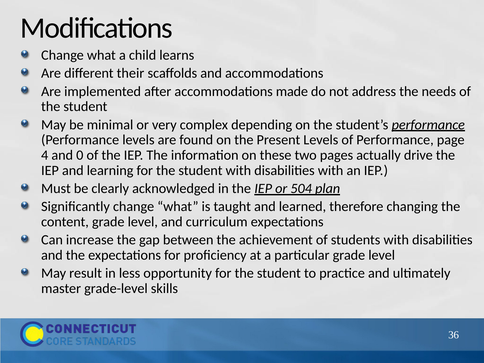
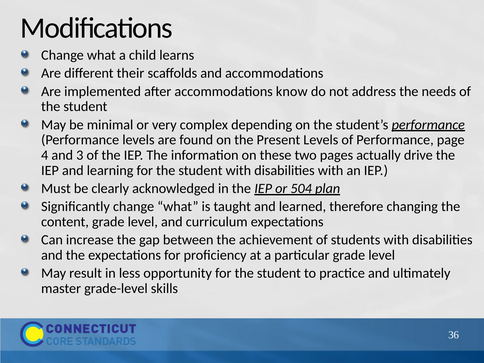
made: made -> know (292, 91)
0: 0 -> 3 (80, 155)
